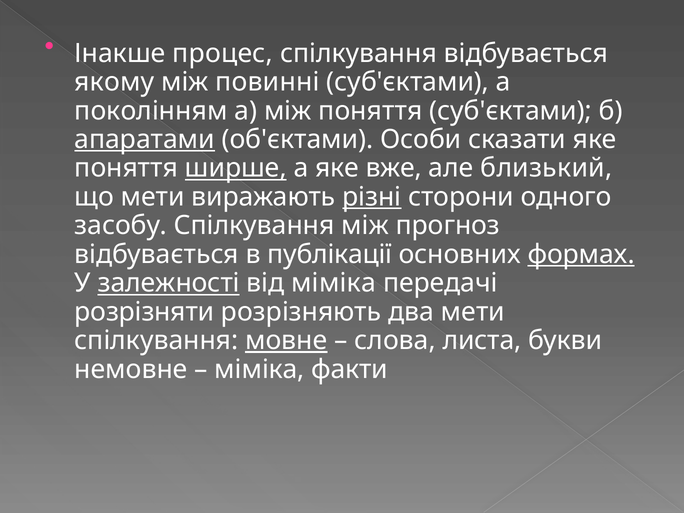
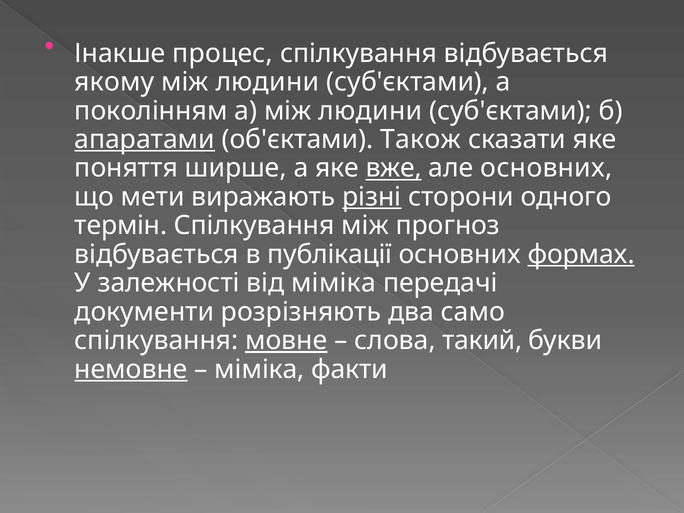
повинні: повинні -> людини (267, 82)
а між поняття: поняття -> людини (370, 111)
Особи: Особи -> Також (421, 139)
ширше underline: present -> none (236, 168)
вже underline: none -> present (394, 168)
але близький: близький -> основних (546, 168)
засобу: засобу -> термін (121, 226)
залежності underline: present -> none (169, 283)
розрізняти: розрізняти -> документи (144, 312)
два мети: мети -> само (473, 312)
листа: листа -> такий (482, 341)
немовне underline: none -> present (131, 369)
